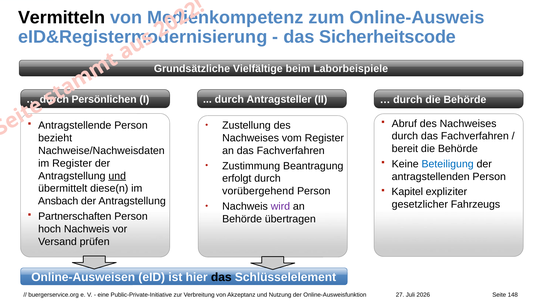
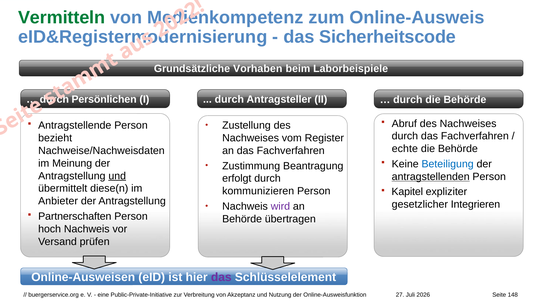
Vermitteln colour: black -> green (62, 18)
Vielfältige: Vielfältige -> Vorhaben (258, 69)
bereit: bereit -> echte (405, 149)
im Register: Register -> Meinung (72, 163)
antragstellenden underline: none -> present (431, 177)
vorübergehend: vorübergehend -> kommunizieren (258, 191)
Ansbach: Ansbach -> Anbieter (58, 201)
Fahrzeugs: Fahrzeugs -> Integrieren (475, 205)
das colour: black -> purple (221, 278)
